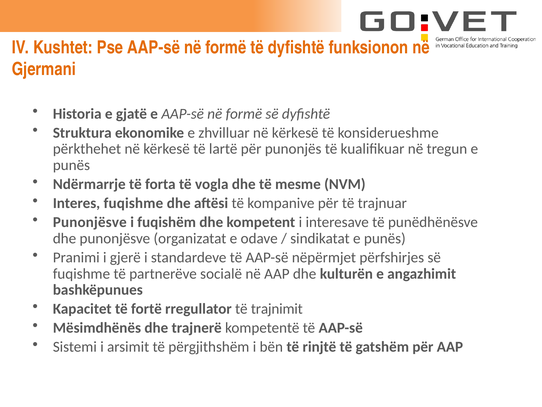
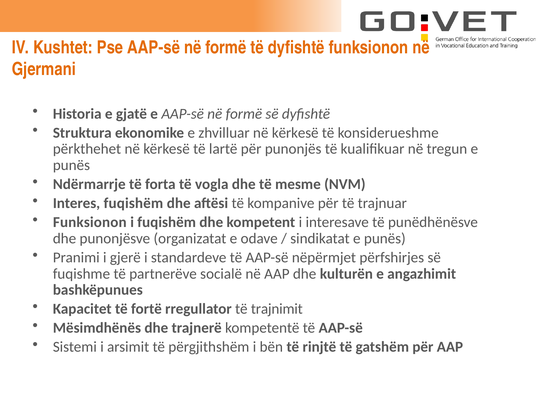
Interes fuqishme: fuqishme -> fuqishëm (133, 203)
Punonjësve: Punonjësve -> Funksionon (90, 222)
